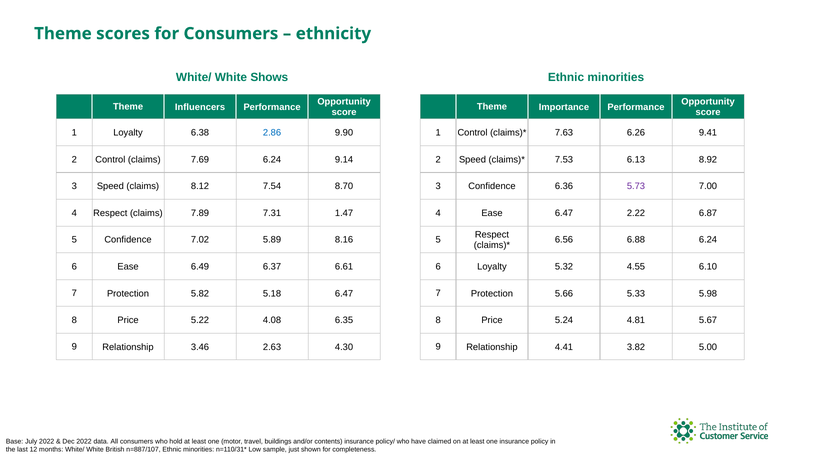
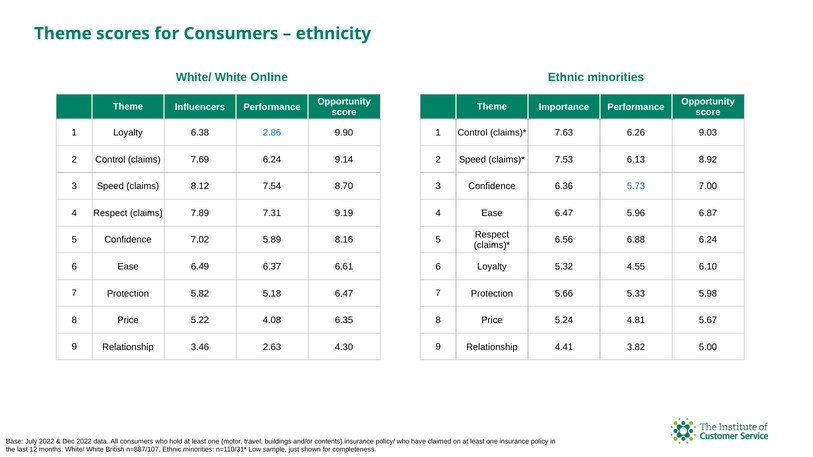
Shows: Shows -> Online (269, 77)
9.41: 9.41 -> 9.03 (708, 133)
5.73 colour: purple -> blue (636, 186)
1.47: 1.47 -> 9.19 (344, 213)
2.22: 2.22 -> 5.96 (636, 213)
